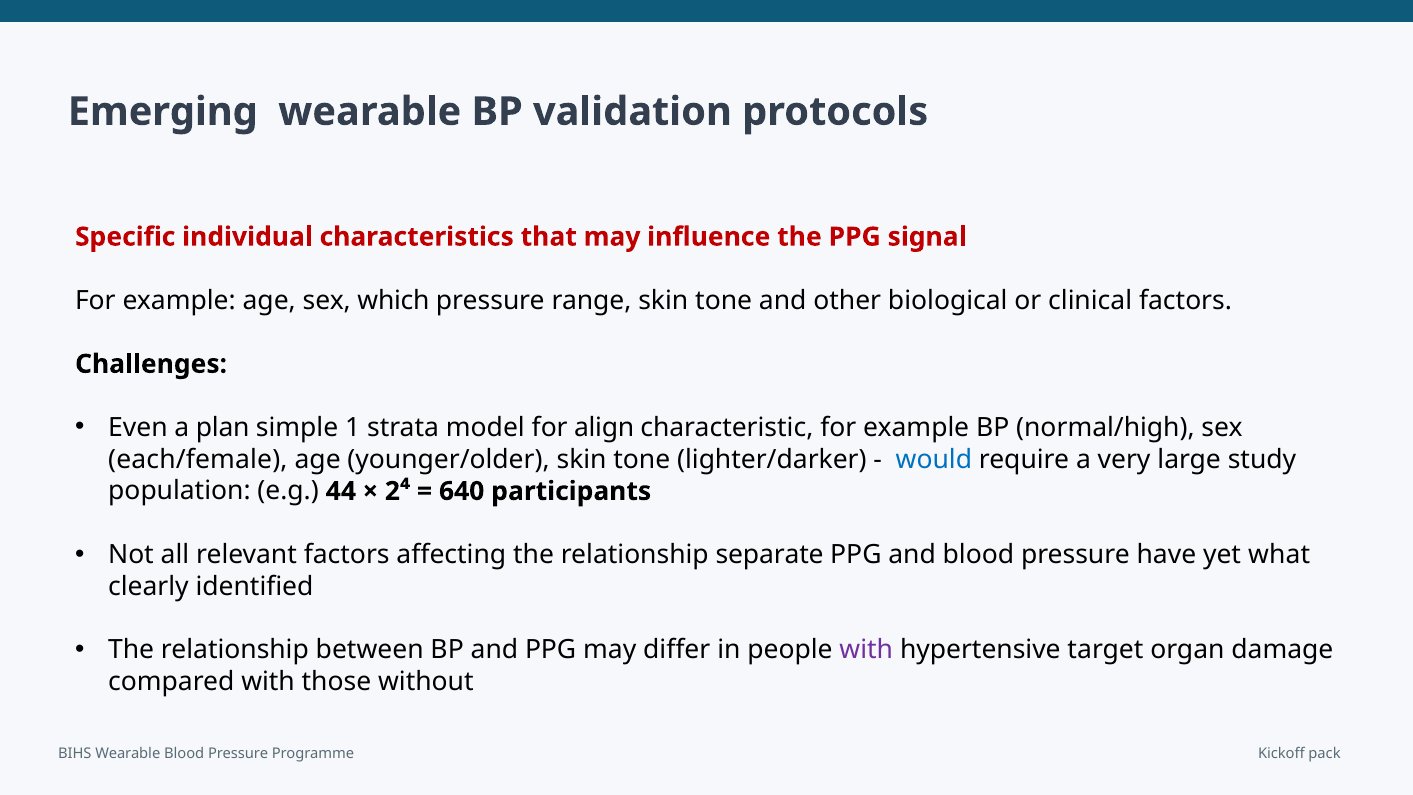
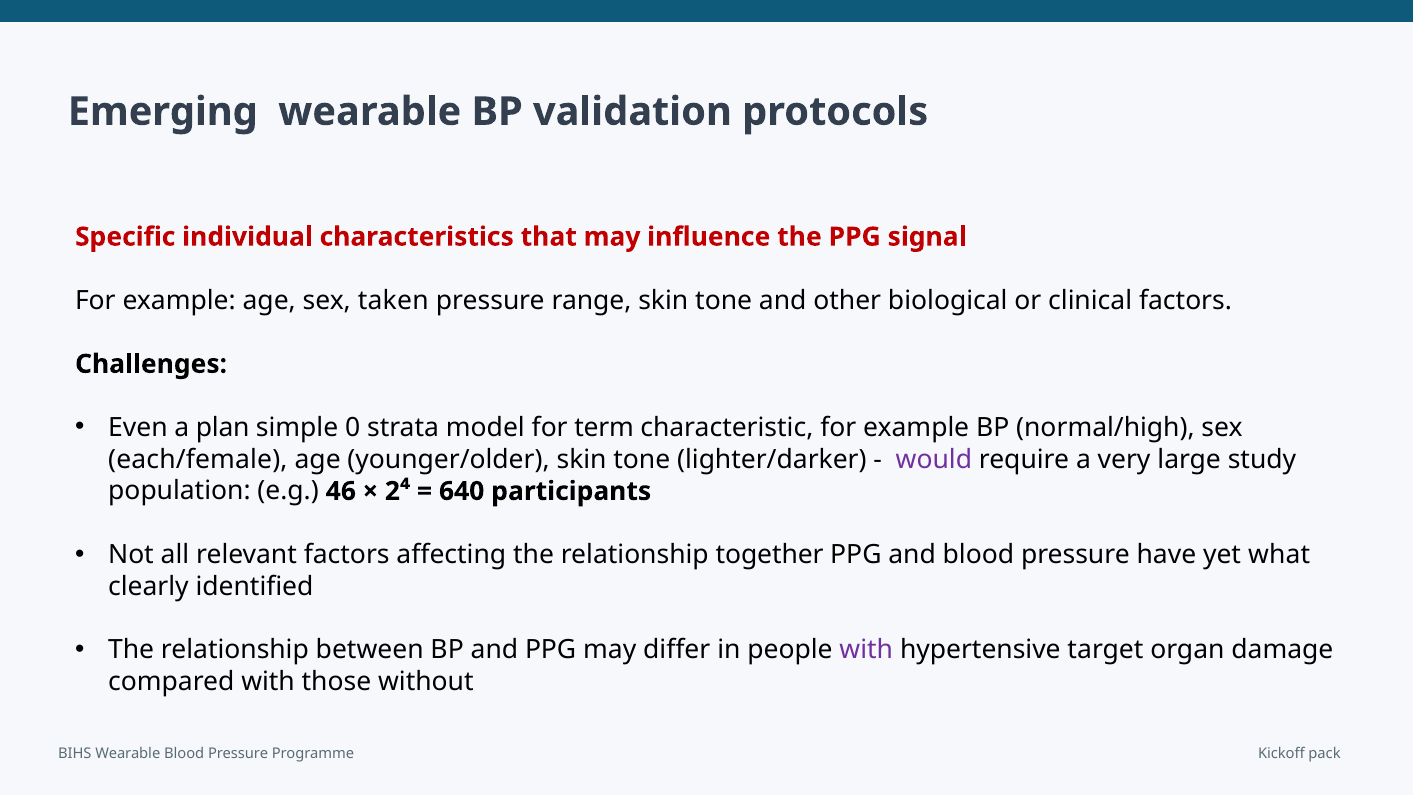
which: which -> taken (393, 300)
1: 1 -> 0 (353, 428)
align: align -> term (604, 428)
would colour: blue -> purple (934, 459)
44: 44 -> 46 (341, 491)
separate: separate -> together (770, 555)
